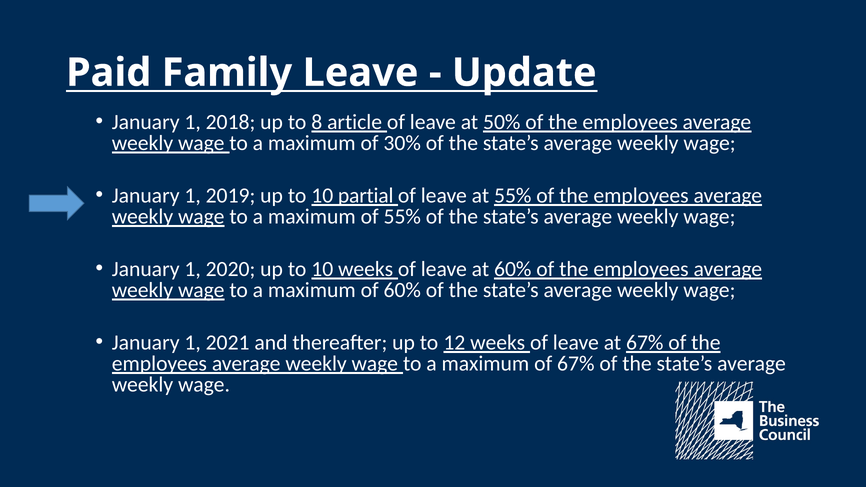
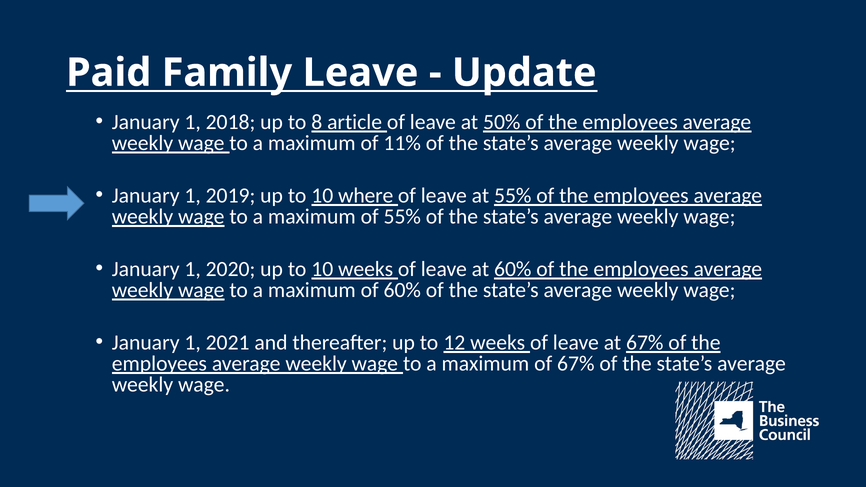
30%: 30% -> 11% (402, 143)
partial: partial -> where (366, 196)
